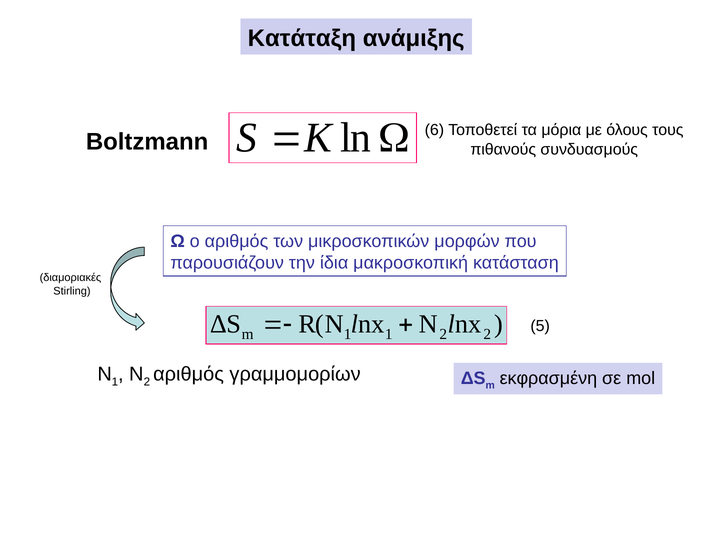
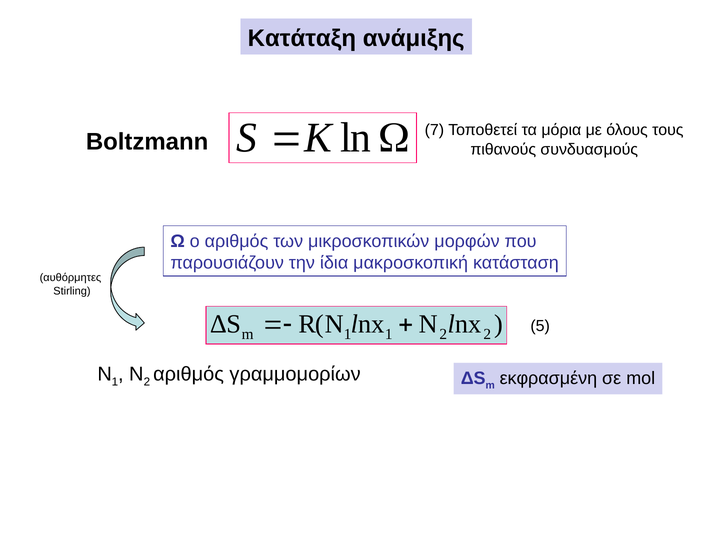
6: 6 -> 7 (434, 130)
διαμοριακές: διαμοριακές -> αυθόρμητες (70, 278)
